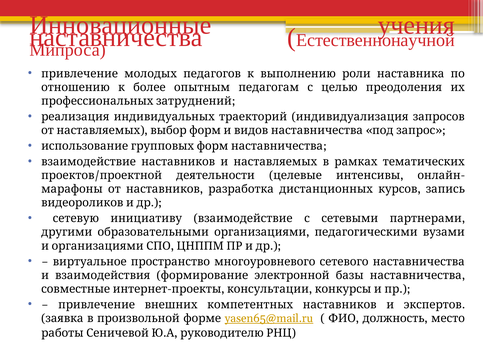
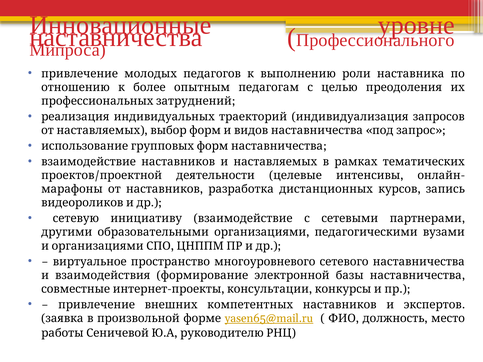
учения: учения -> уровне (416, 25)
Естественнонаучной: Естественнонаучной -> Профессионального (375, 40)
